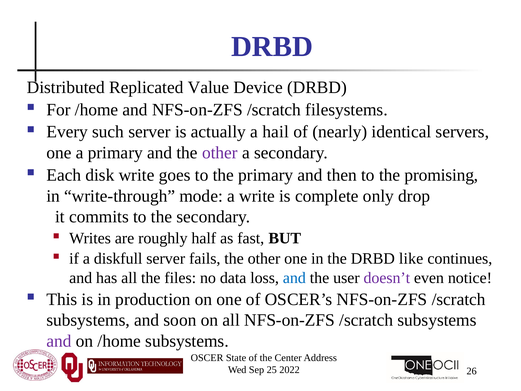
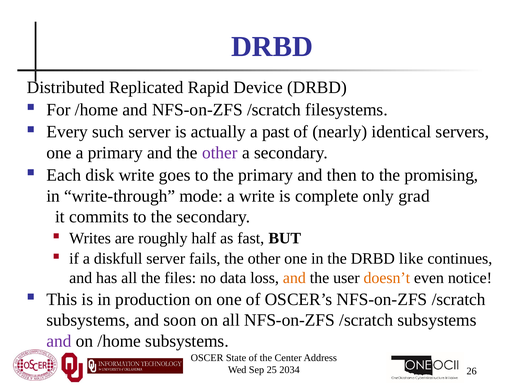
Value: Value -> Rapid (209, 87)
hail: hail -> past (276, 132)
drop: drop -> grad (414, 196)
and colour: blue -> orange (294, 278)
doesn’t colour: purple -> orange (387, 278)
2022: 2022 -> 2034 (289, 370)
